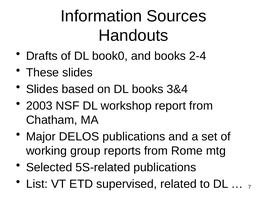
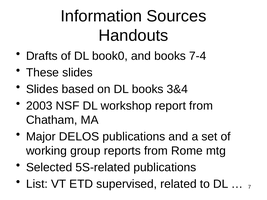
2-4: 2-4 -> 7-4 (198, 56)
